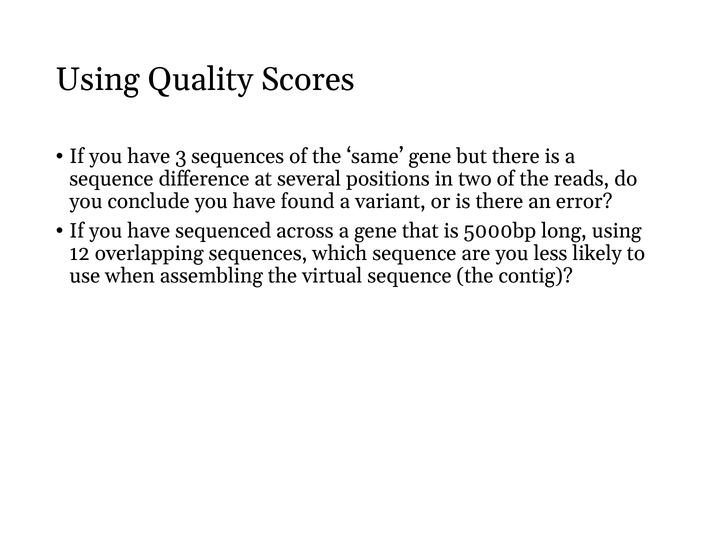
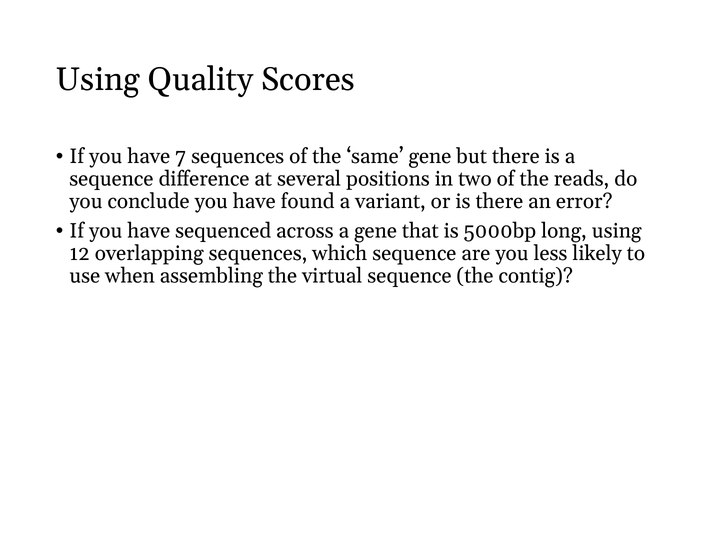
3: 3 -> 7 (181, 157)
